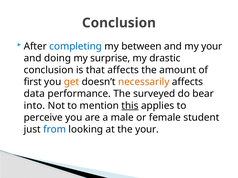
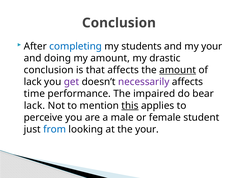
between: between -> students (141, 46)
my surprise: surprise -> amount (110, 58)
amount underline: none -> present (178, 70)
first: first -> lack (33, 82)
get colour: orange -> purple (72, 82)
necessarily colour: orange -> purple (144, 82)
data: data -> time (34, 94)
surveyed: surveyed -> impaired (154, 94)
into: into -> lack (34, 106)
